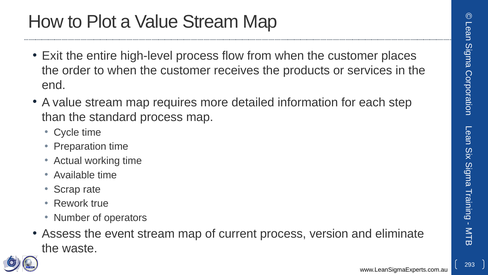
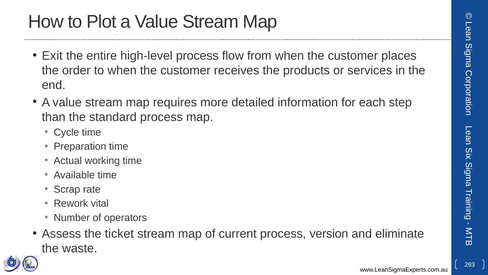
true: true -> vital (100, 203)
event: event -> ticket (119, 233)
